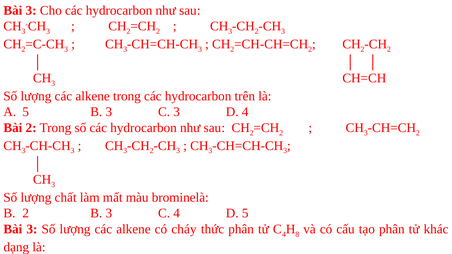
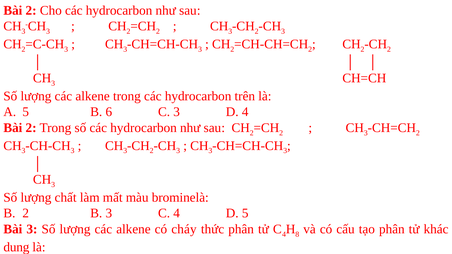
3: 3 -> 2 (31, 11)
5 B 3: 3 -> 6 (109, 112)
dạng: dạng -> dung (16, 247)
